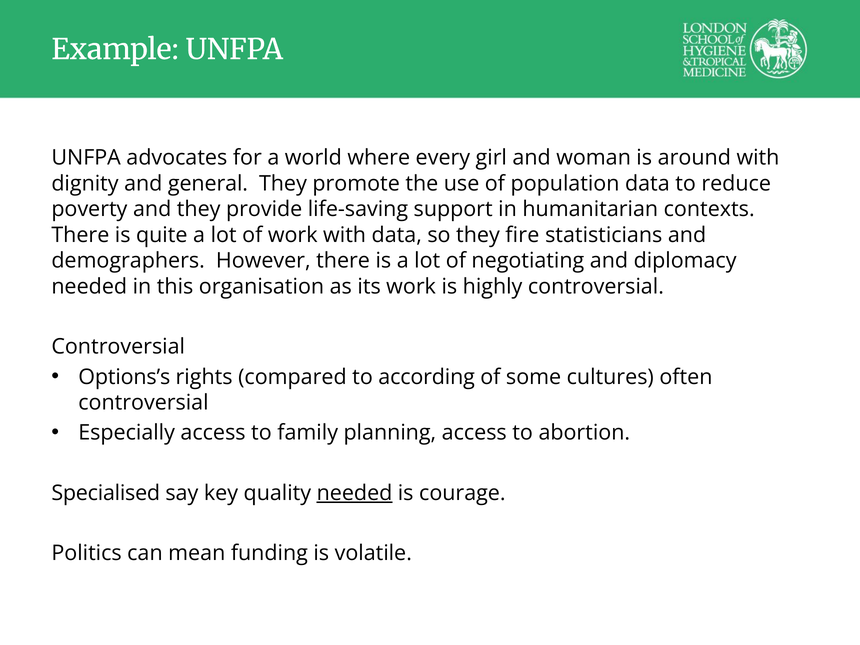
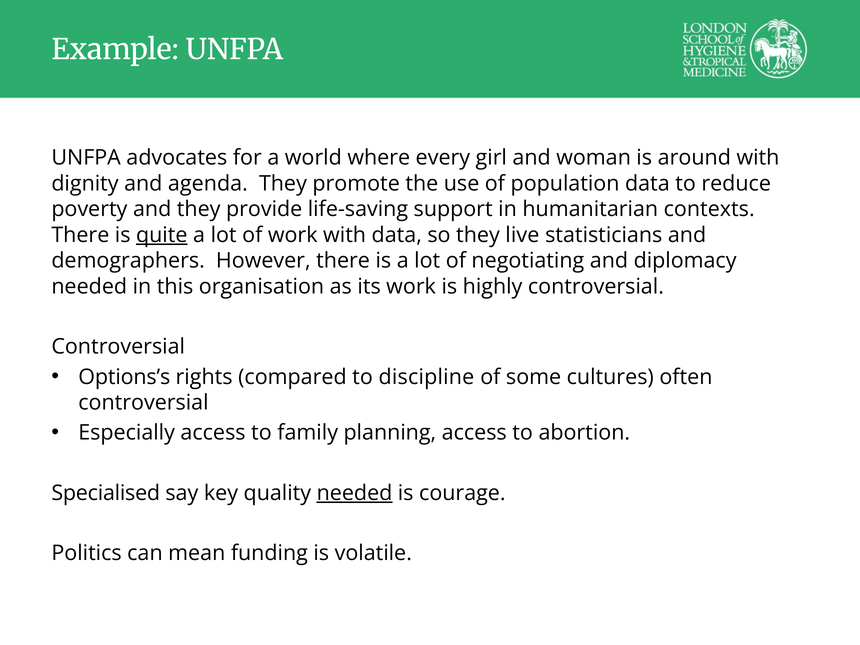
general: general -> agenda (208, 183)
quite underline: none -> present (162, 235)
fire: fire -> live (522, 235)
according: according -> discipline (426, 377)
